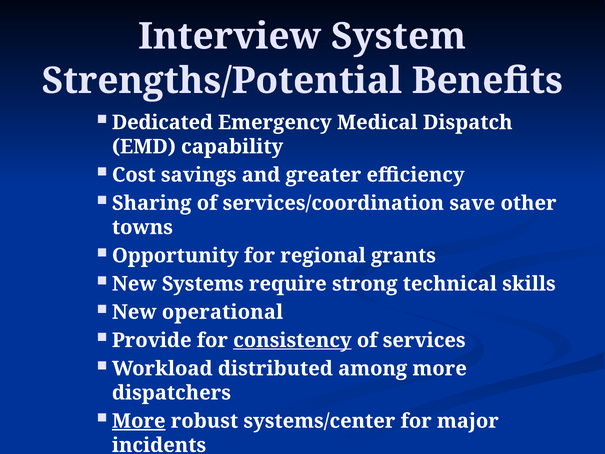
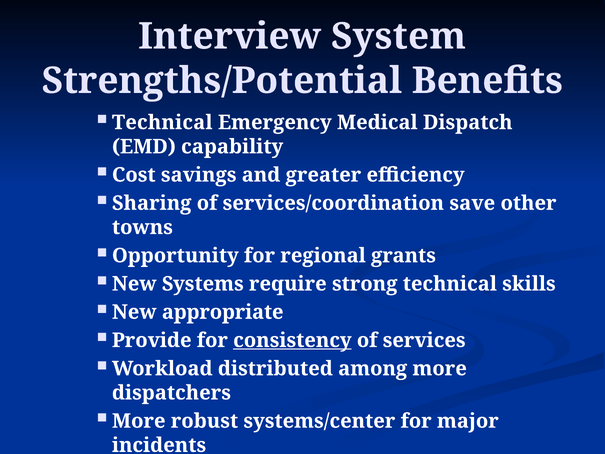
Dedicated: Dedicated -> Technical (162, 122)
operational: operational -> appropriate (223, 312)
More underline: present -> none (139, 421)
